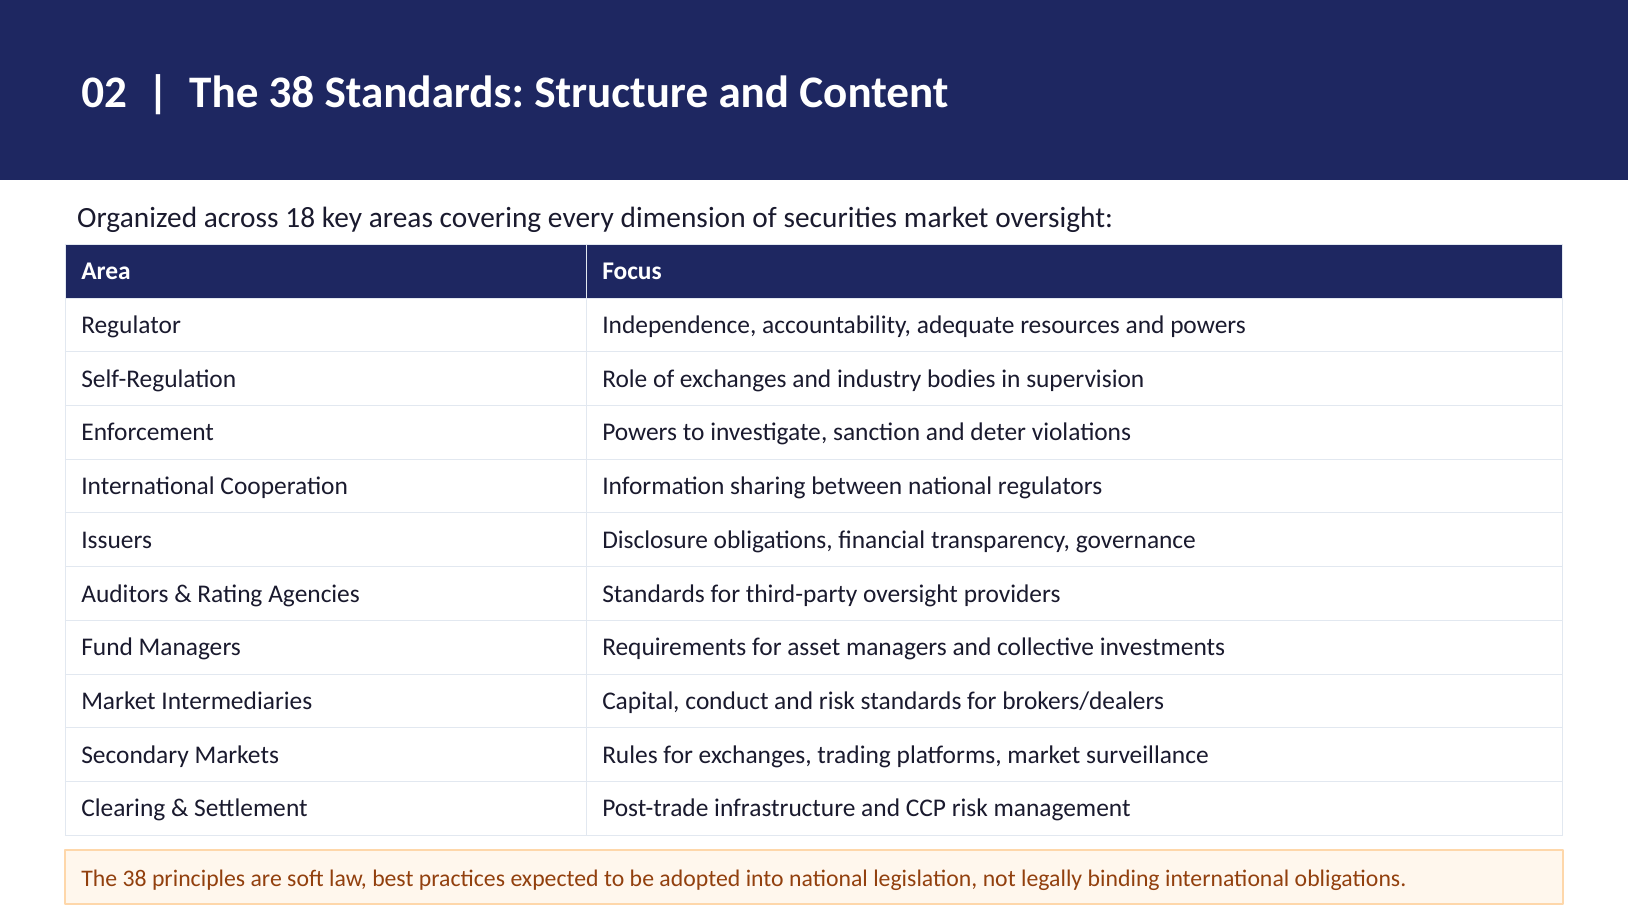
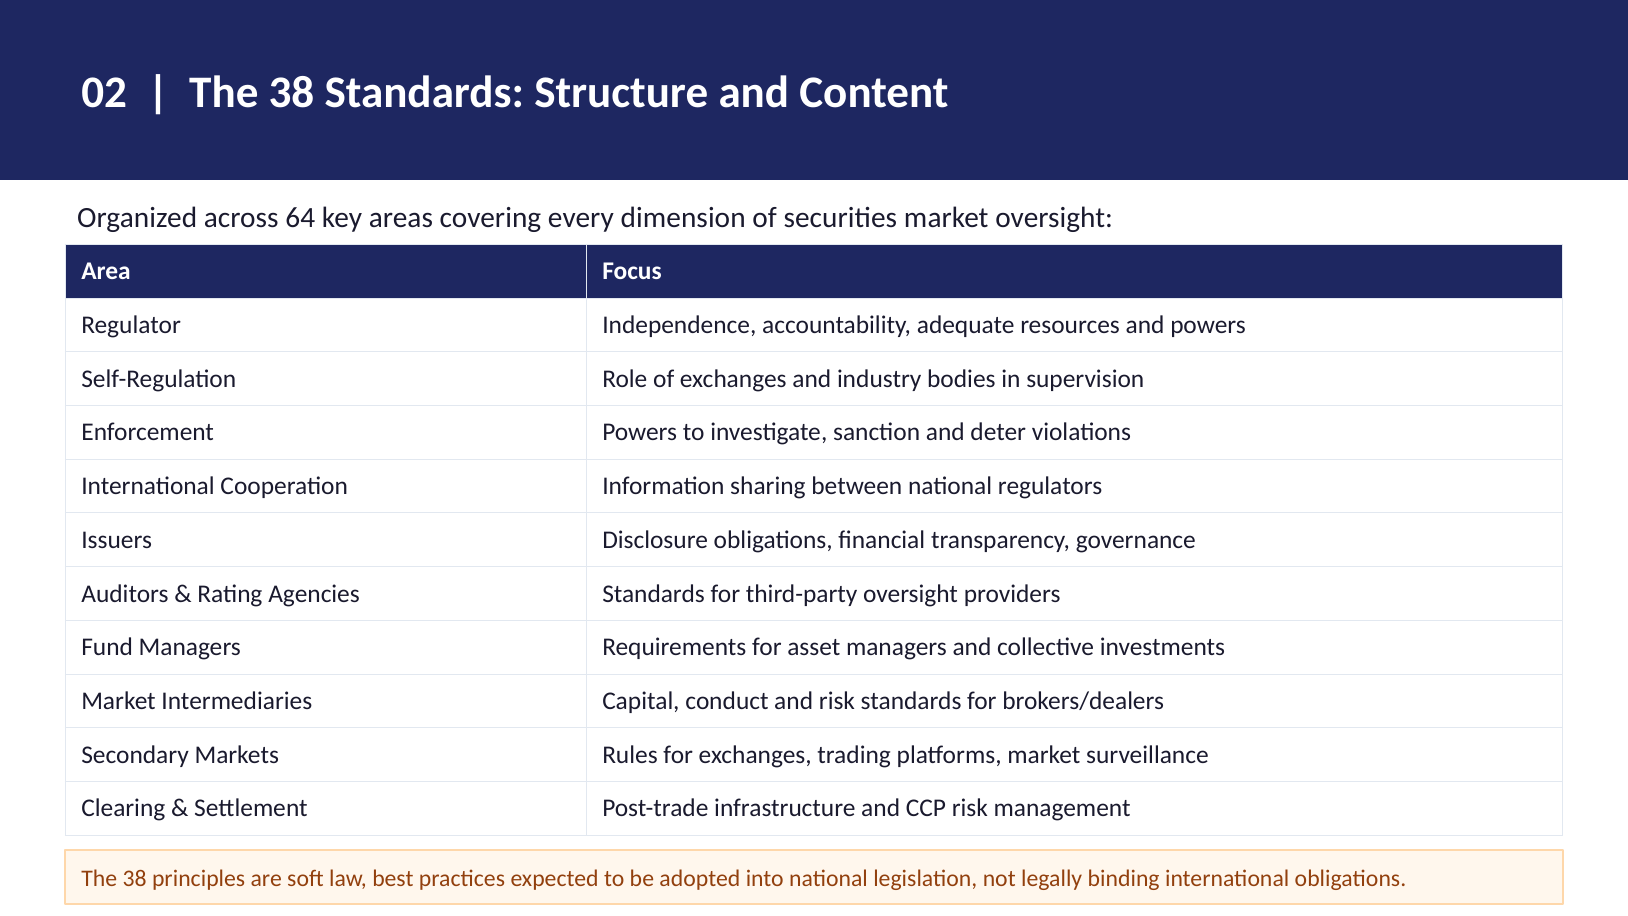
18: 18 -> 64 (300, 218)
